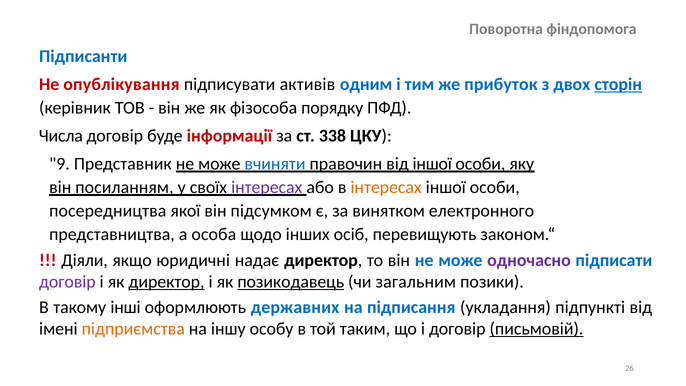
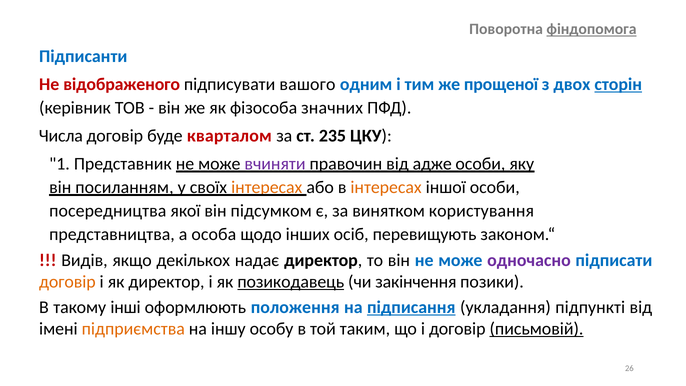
фіндопомога underline: none -> present (591, 29)
опублікування: опублікування -> відображеного (122, 84)
активів: активів -> вашого (307, 84)
прибуток: прибуток -> прощеної (501, 84)
порядку: порядку -> значних (332, 108)
інформації: інформації -> кварталом (229, 136)
338: 338 -> 235 (332, 136)
9: 9 -> 1 (60, 164)
вчиняти colour: blue -> purple (275, 164)
від іншої: іншої -> адже (432, 164)
інтересах colour: purple -> orange (267, 187)
електронного: електронного -> користування (481, 211)
Діяли: Діяли -> Видів (84, 260)
юридичні: юридичні -> декількох (193, 260)
договір colour: purple -> orange (67, 282)
директор underline: present -> none (166, 282)
загальним: загальним -> закінчення (416, 282)
державних: державних -> положення (295, 307)
підписання underline: none -> present (411, 307)
